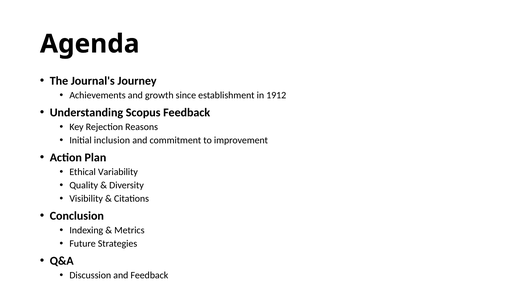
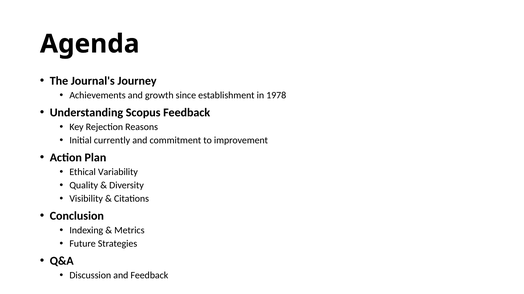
1912: 1912 -> 1978 (276, 96)
inclusion: inclusion -> currently (112, 141)
